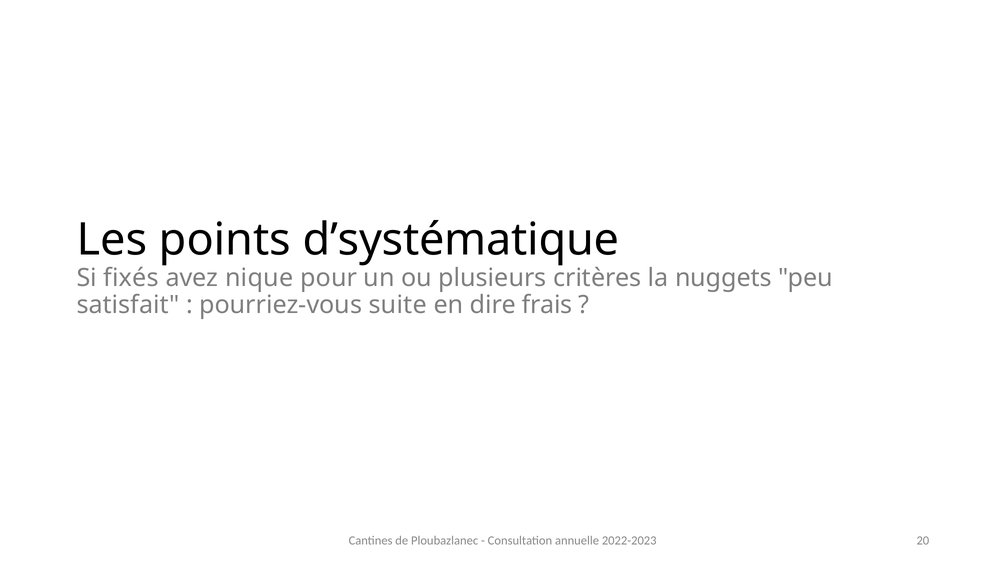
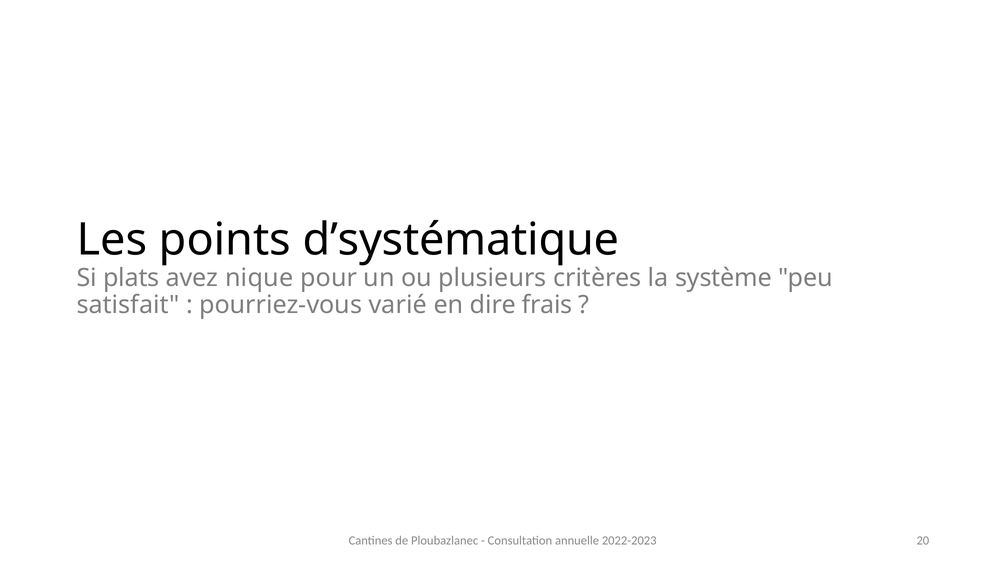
fixés: fixés -> plats (131, 278)
nuggets: nuggets -> système (723, 278)
suite: suite -> varié (398, 305)
